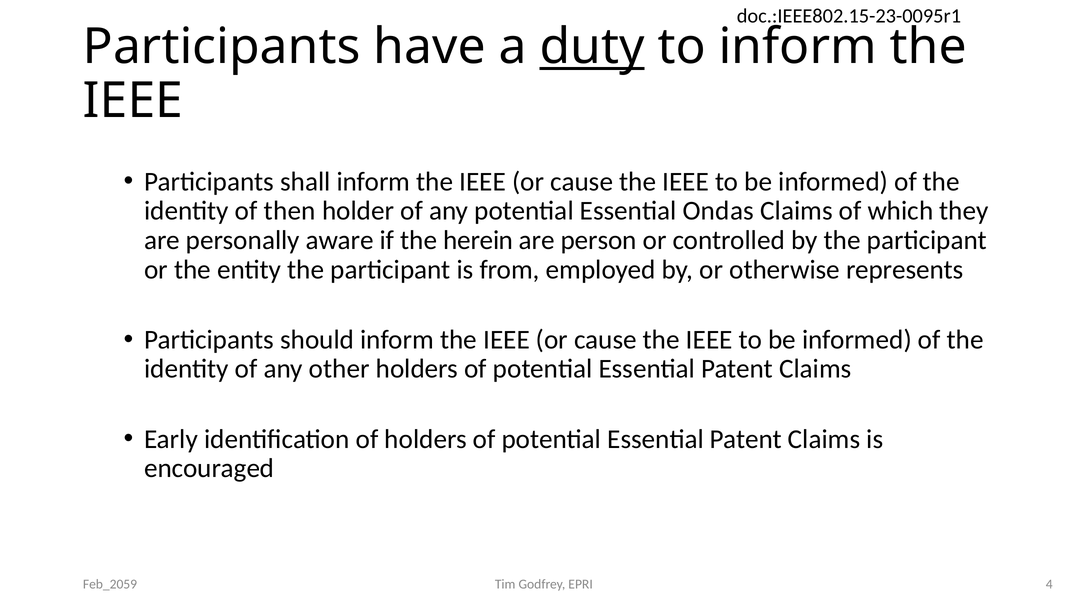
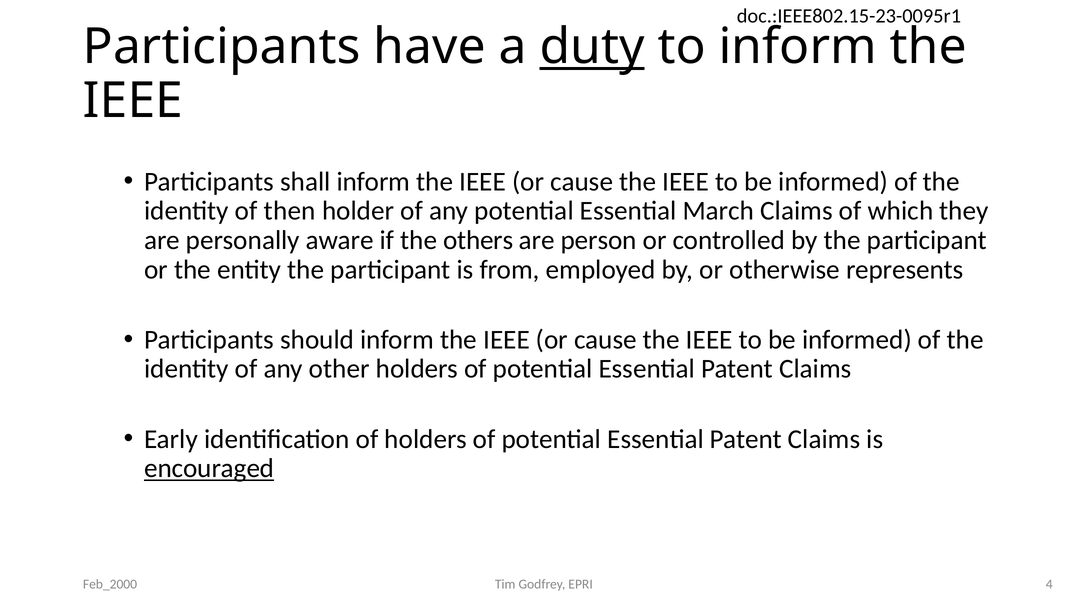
Ondas: Ondas -> March (718, 211)
herein: herein -> others (478, 240)
encouraged underline: none -> present (209, 468)
Feb_2059: Feb_2059 -> Feb_2000 (110, 584)
